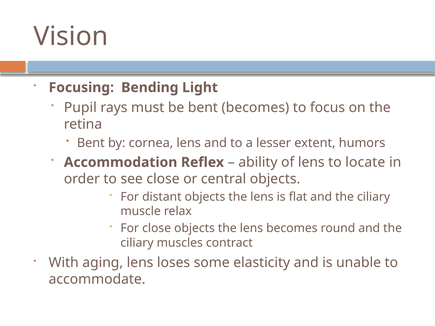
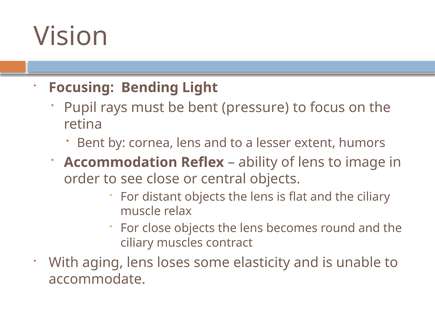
bent becomes: becomes -> pressure (255, 108)
locate: locate -> image (365, 162)
